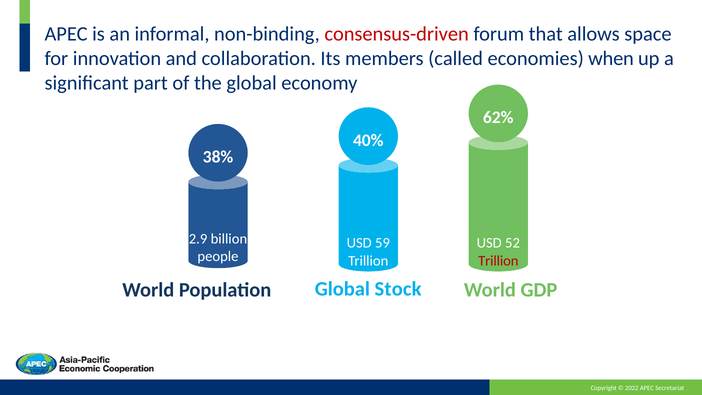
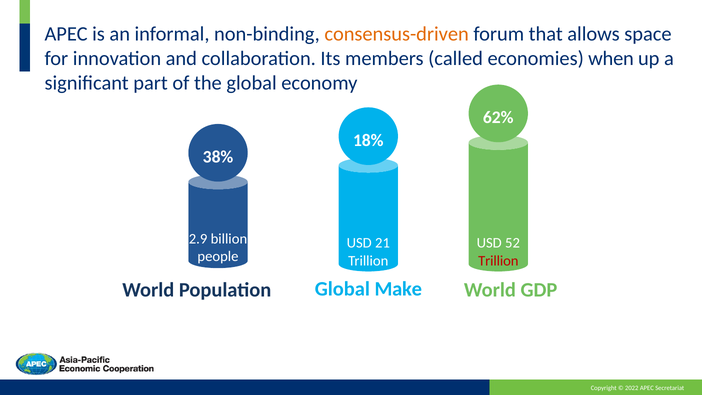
consensus-driven colour: red -> orange (397, 34)
40%: 40% -> 18% (368, 140)
59: 59 -> 21 (382, 243)
Stock: Stock -> Make (398, 289)
